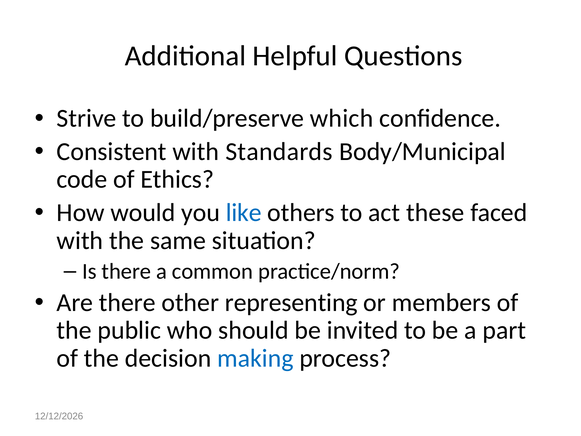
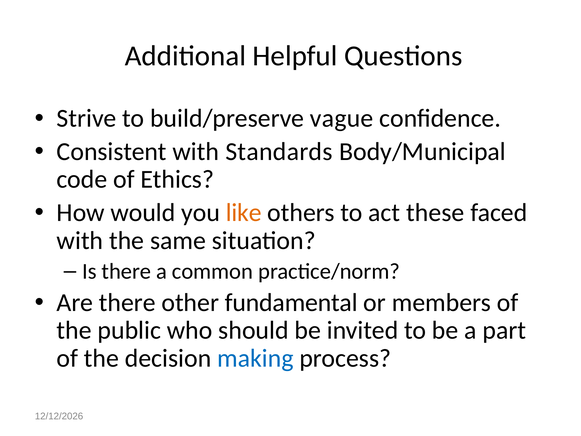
which: which -> vague (342, 118)
like colour: blue -> orange (244, 212)
representing: representing -> fundamental (291, 302)
